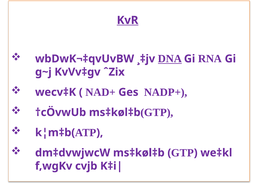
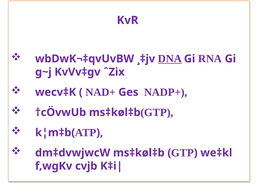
KvR underline: present -> none (128, 20)
